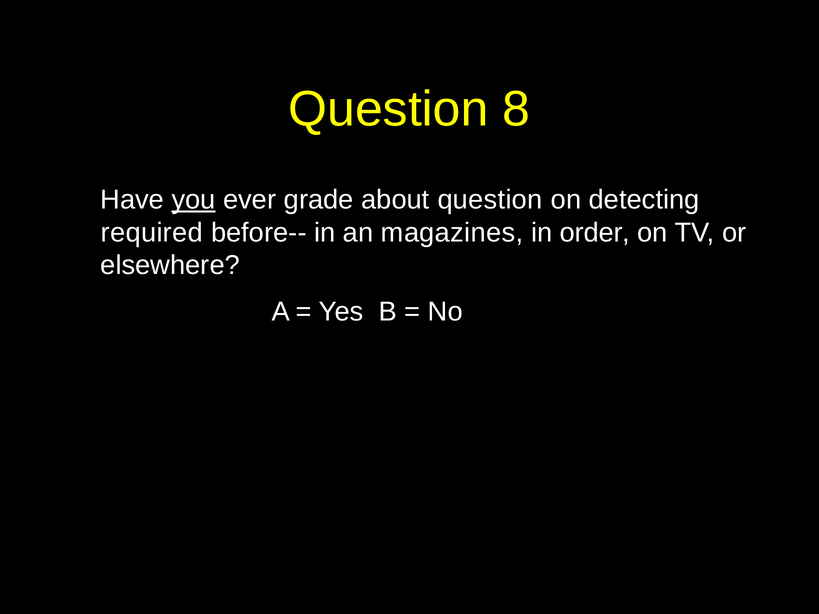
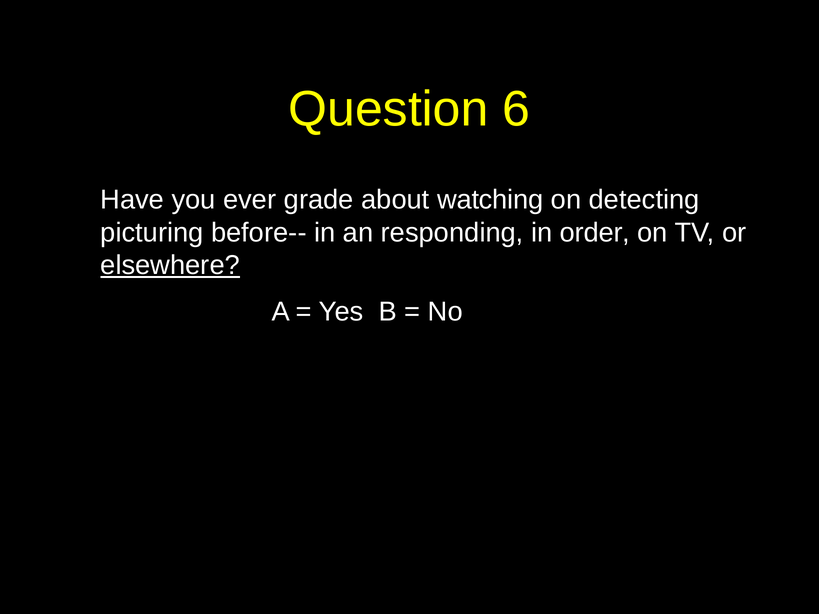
8: 8 -> 6 (516, 109)
you underline: present -> none (194, 200)
about question: question -> watching (490, 200)
required: required -> picturing (152, 233)
magazines: magazines -> responding (452, 233)
elsewhere underline: none -> present (170, 265)
